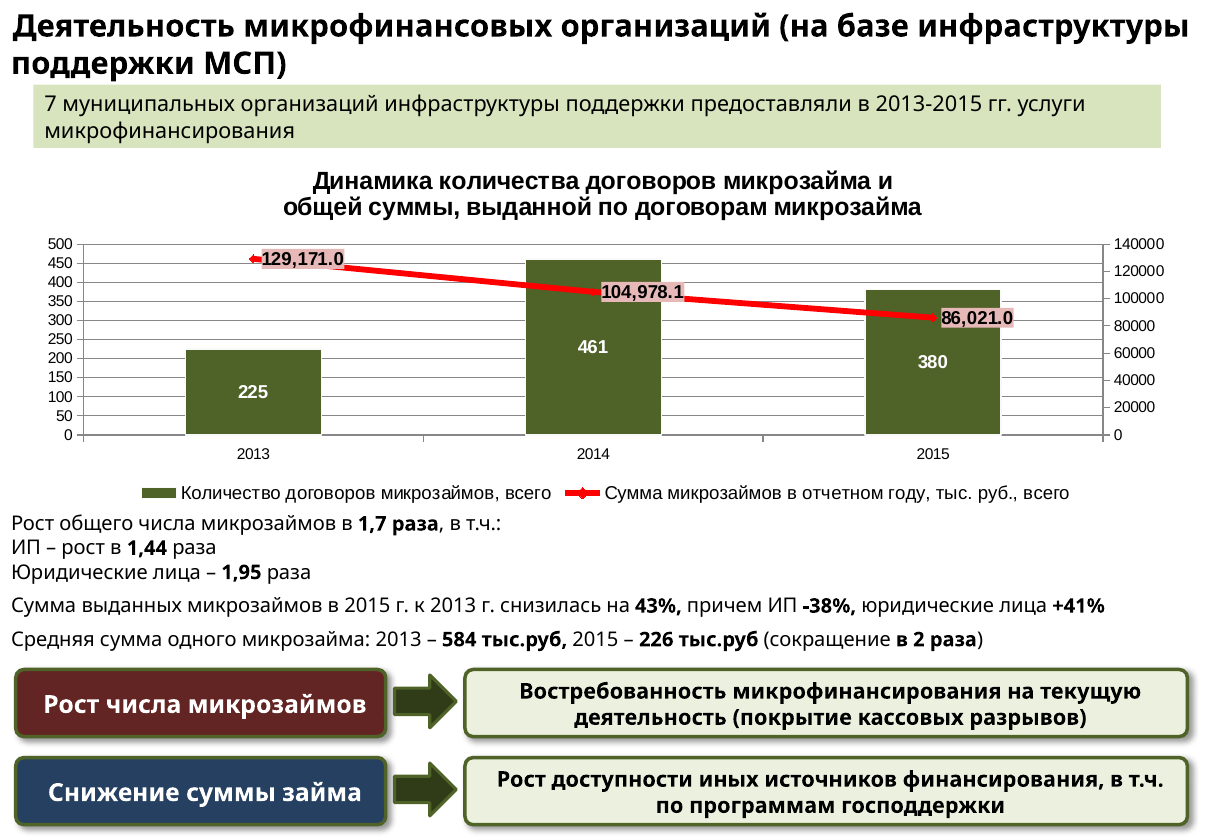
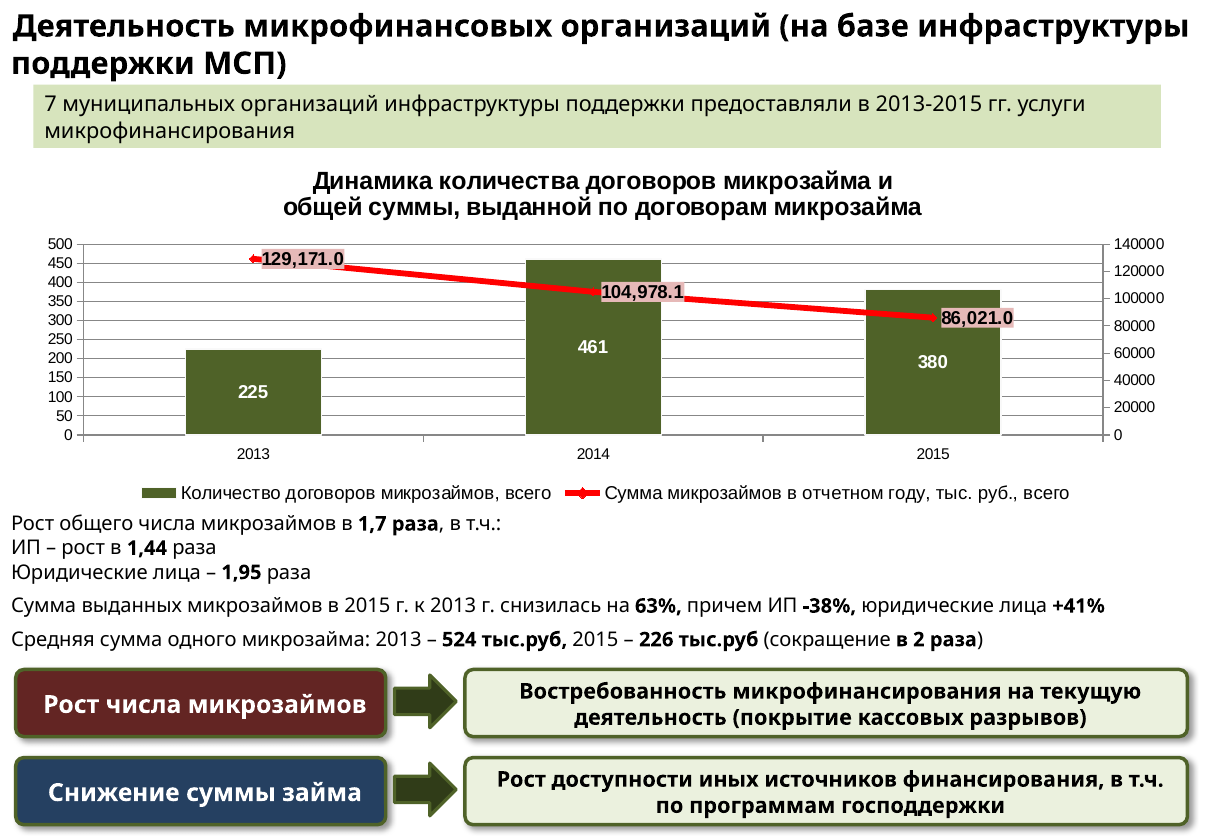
43%: 43% -> 63% (658, 606)
584: 584 -> 524 (459, 640)
